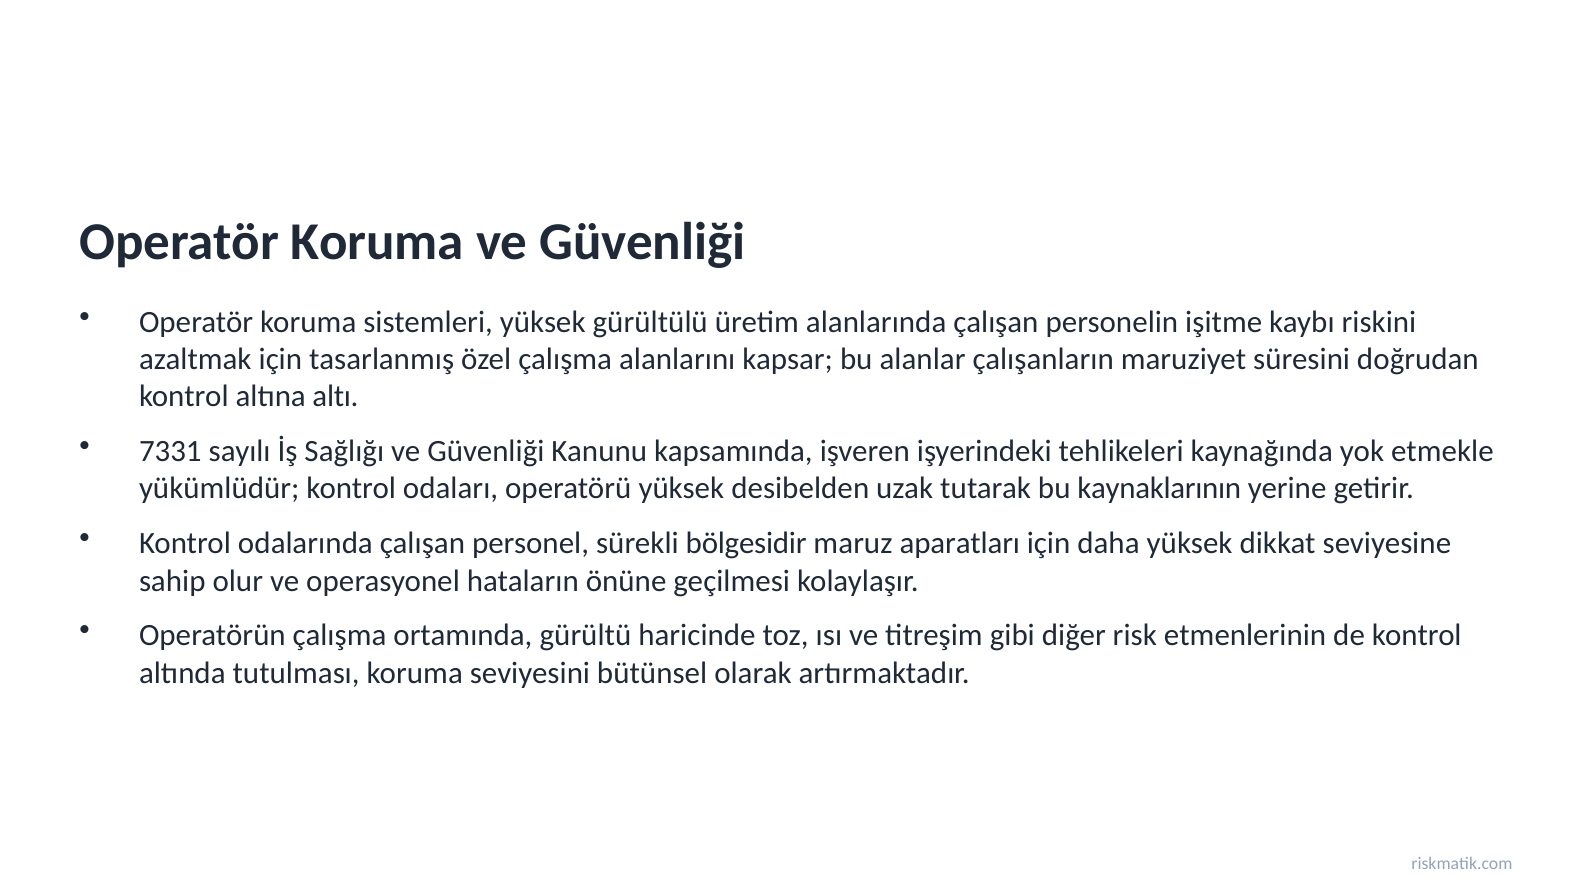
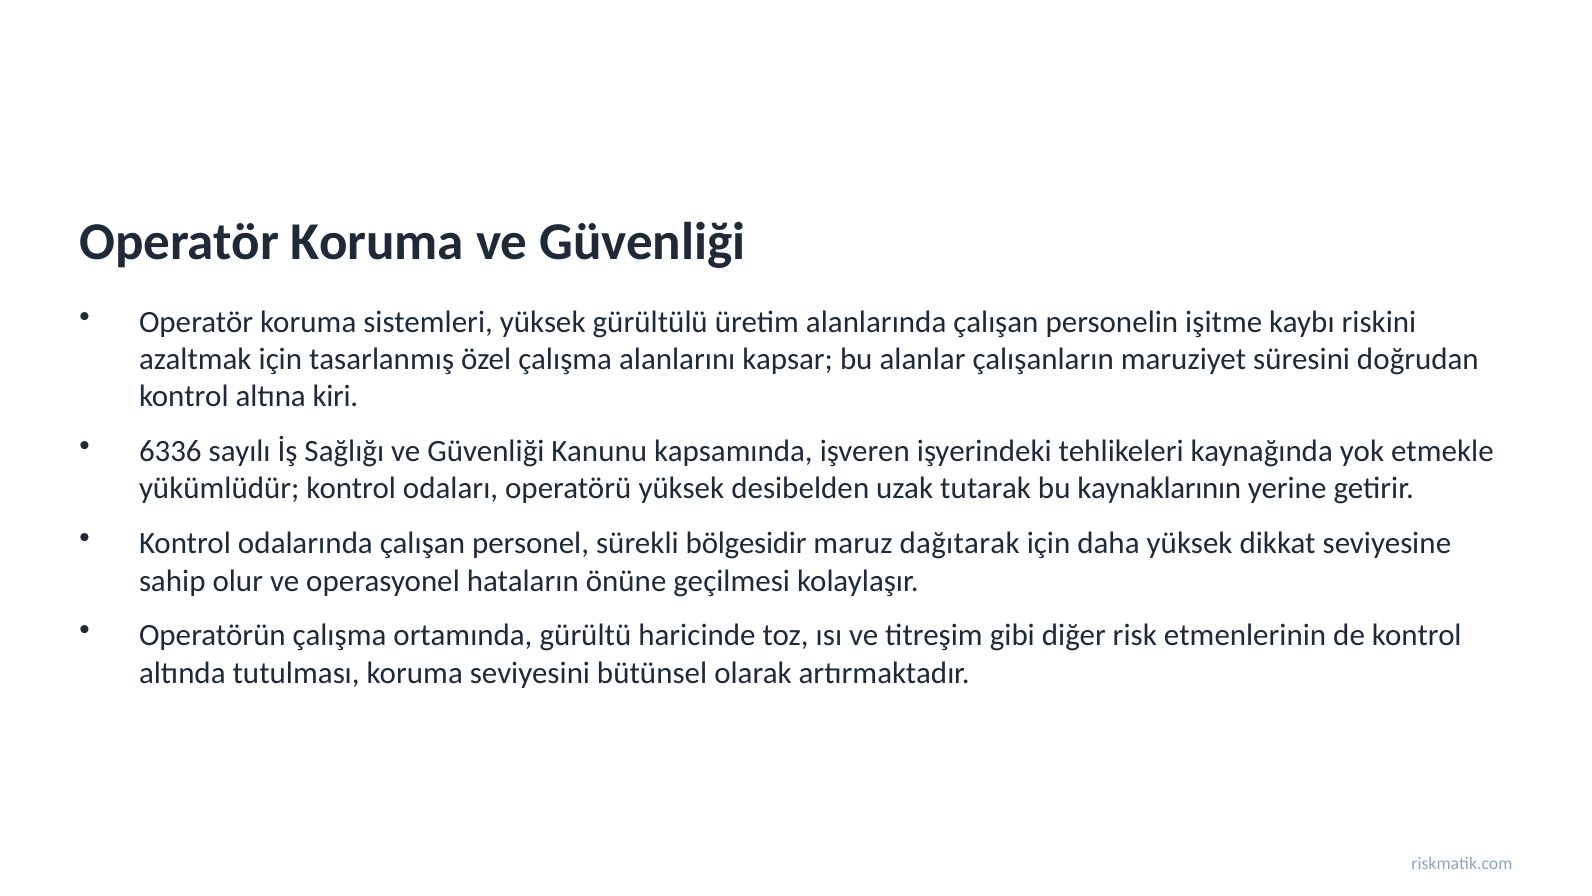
altı: altı -> kiri (335, 396)
7331: 7331 -> 6336 (170, 451)
aparatları: aparatları -> dağıtarak (960, 543)
